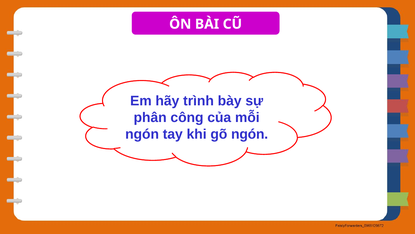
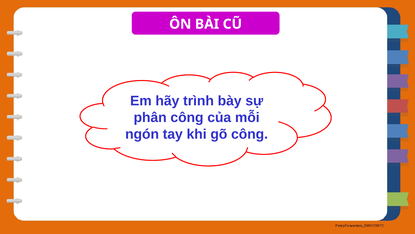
gõ ngón: ngón -> công (250, 134)
